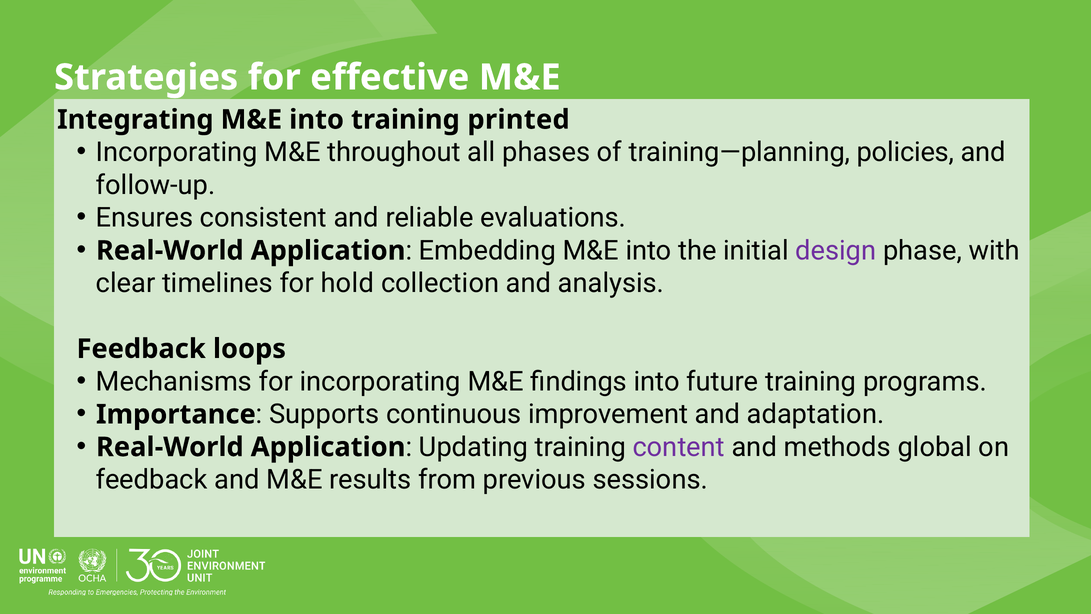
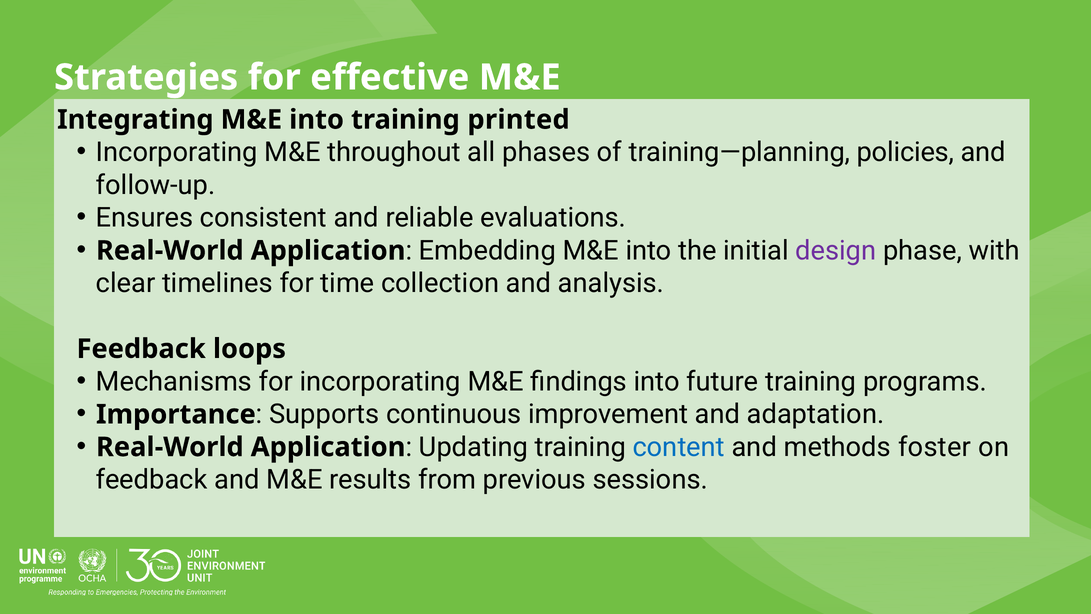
hold: hold -> time (347, 283)
content colour: purple -> blue (679, 447)
global: global -> foster (935, 447)
